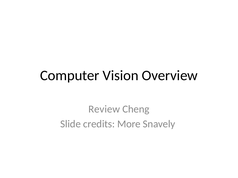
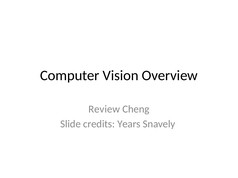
More: More -> Years (129, 124)
